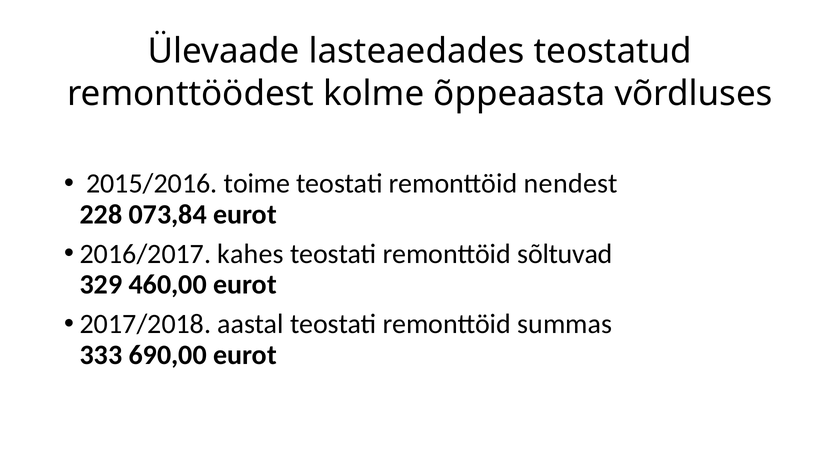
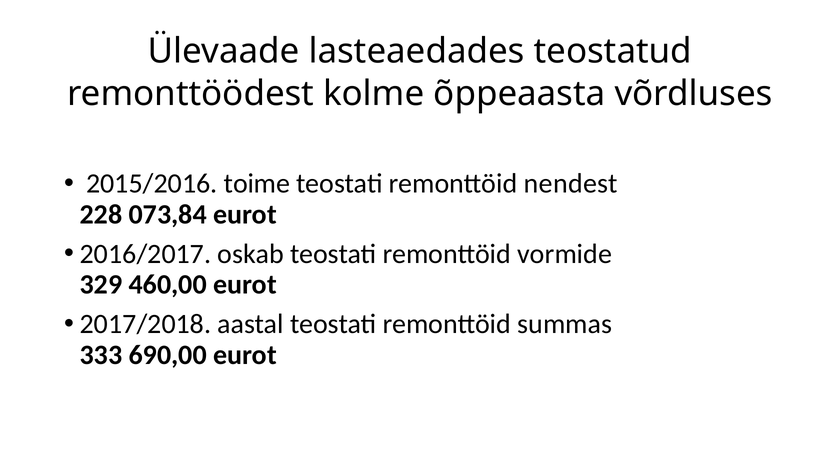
kahes: kahes -> oskab (251, 254)
sõltuvad: sõltuvad -> vormide (565, 254)
